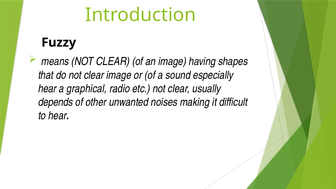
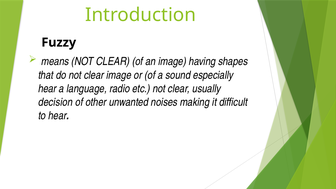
graphical: graphical -> language (87, 89)
depends: depends -> decision (56, 102)
